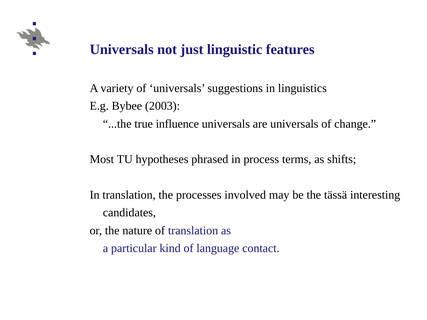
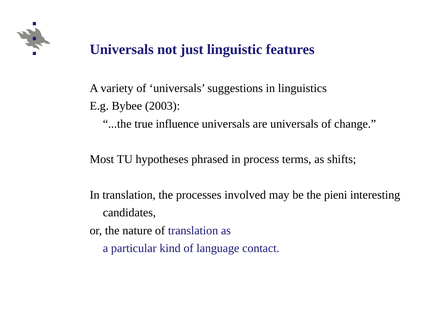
tässä: tässä -> pieni (336, 195)
